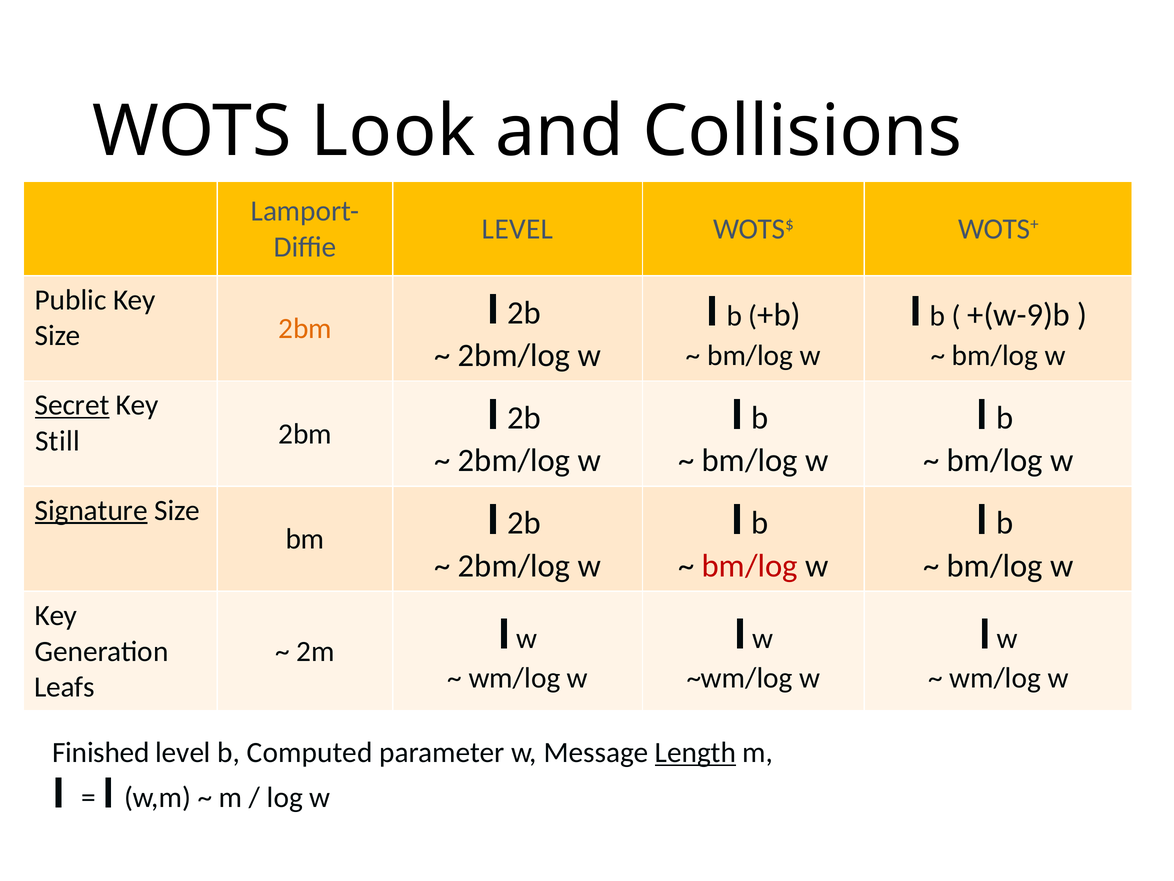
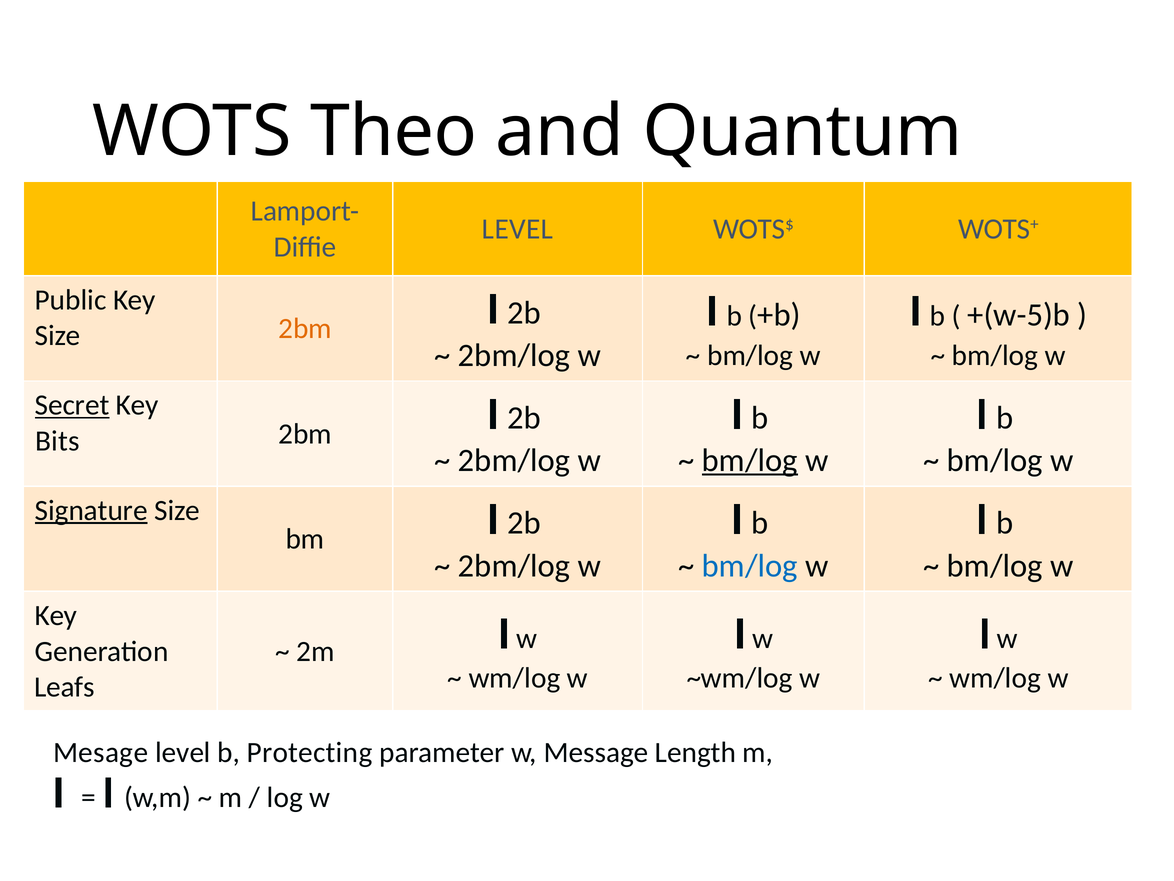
Look: Look -> Theo (394, 131)
Collisions: Collisions -> Quantum (803, 131)
+(w-9)b: +(w-9)b -> +(w-5)b (1019, 315)
Still: Still -> Bits (57, 441)
bm/log underline: none -> present (750, 460)
bm/log colour: red -> blue (750, 566)
Finished: Finished -> Mesage (101, 752)
Computed: Computed -> Protecting (310, 752)
Length underline: present -> none (695, 752)
